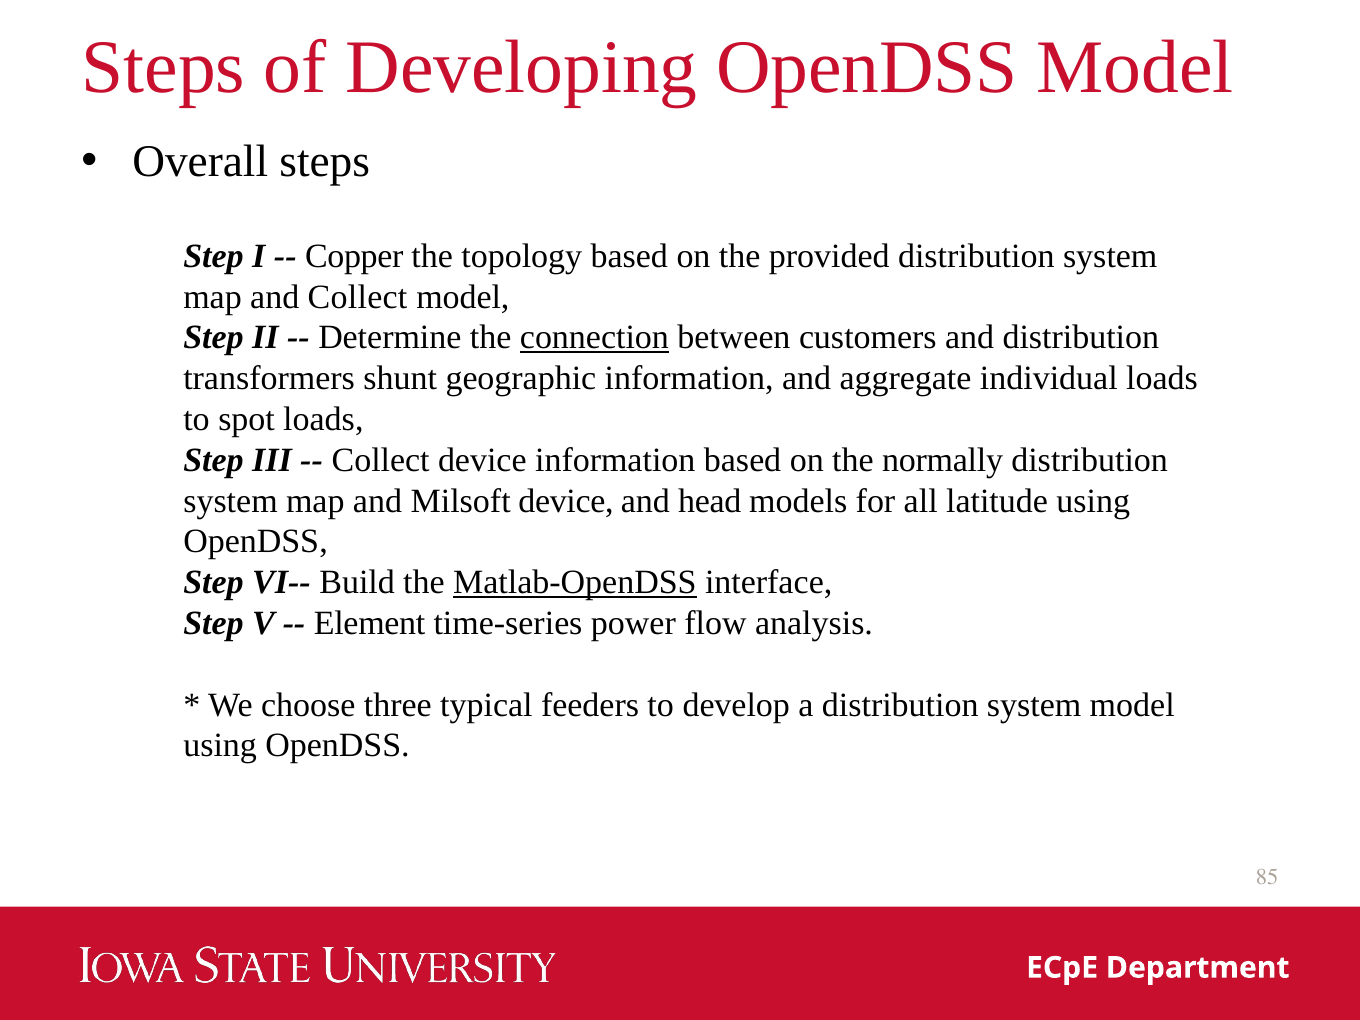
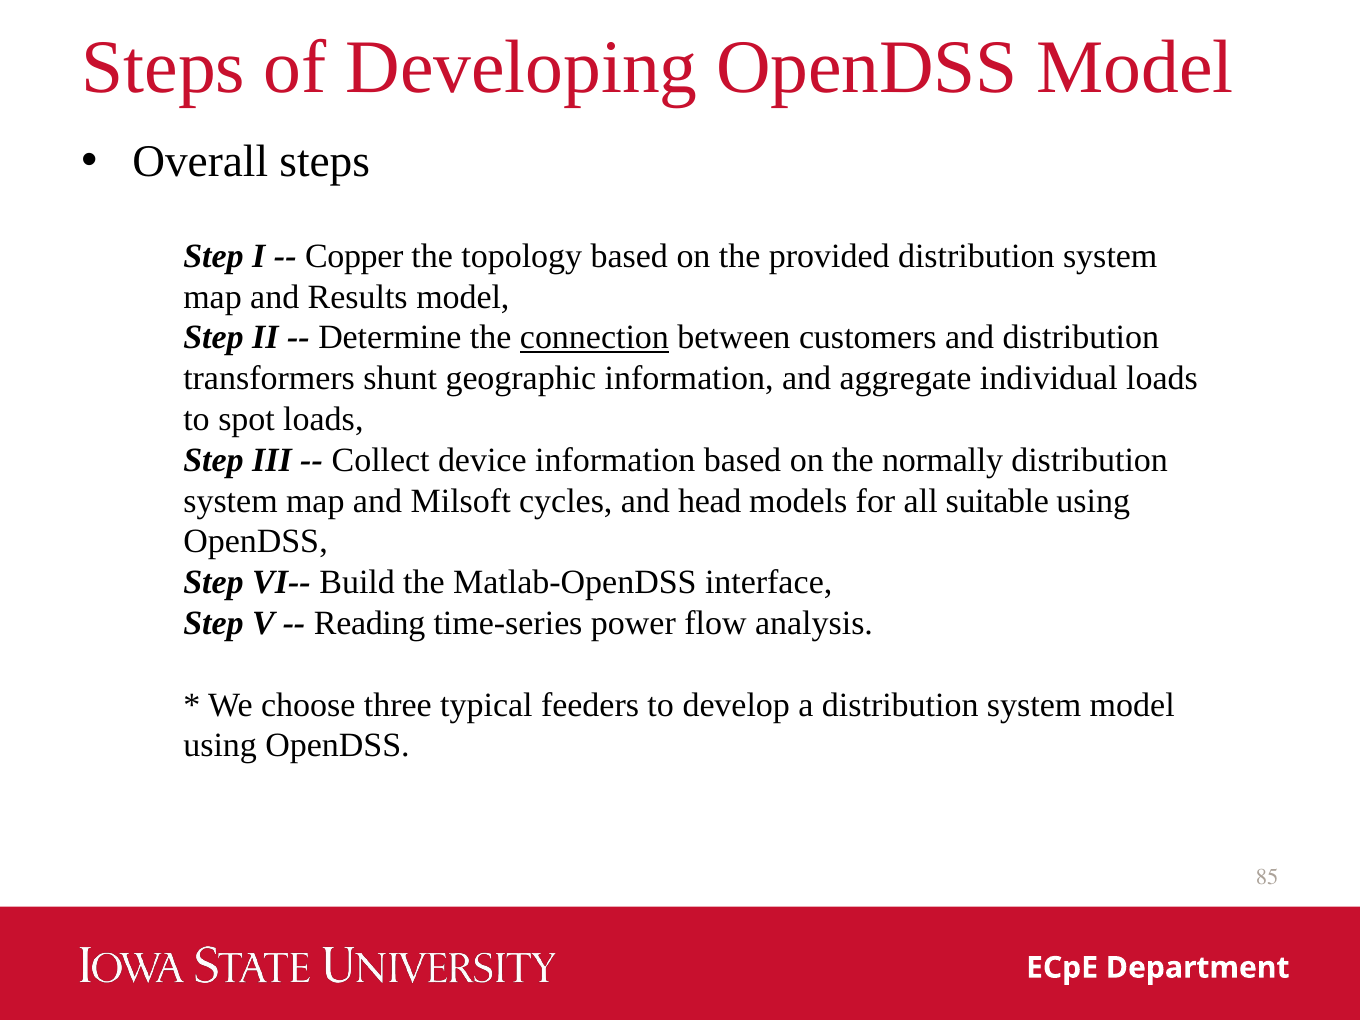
and Collect: Collect -> Results (358, 297)
Milsoft device: device -> cycles (566, 501)
latitude: latitude -> suitable (997, 501)
Matlab-OpenDSS underline: present -> none (575, 582)
Element: Element -> Reading (370, 623)
